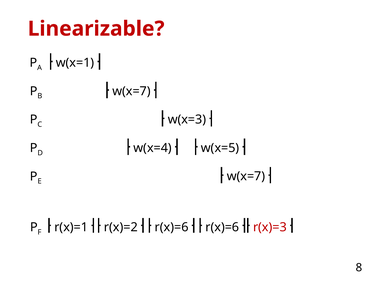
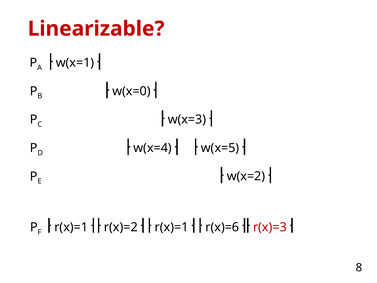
w(x=7: w(x=7 -> w(x=0 (131, 91)
w(x=7: w(x=7 -> w(x=2 (246, 176)
r(x)=2 r(x)=6: r(x)=6 -> r(x)=1 (172, 227)
